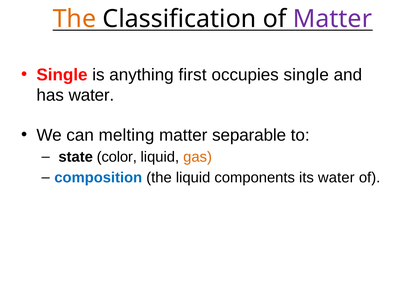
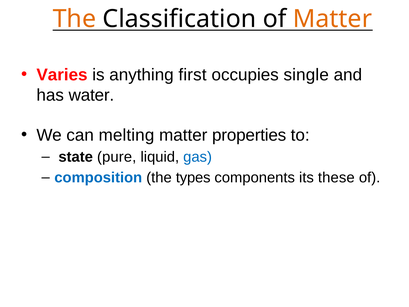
Matter colour: purple -> orange (333, 19)
Single: Single -> Varies (62, 75)
separable: separable -> properties (249, 135)
color: color -> pure (117, 157)
gas colour: orange -> blue (198, 157)
the liquid: liquid -> types (193, 178)
its water: water -> these (336, 178)
